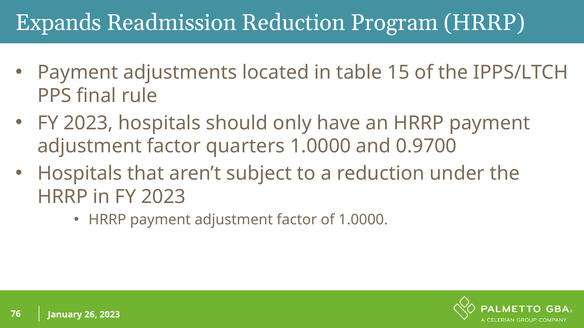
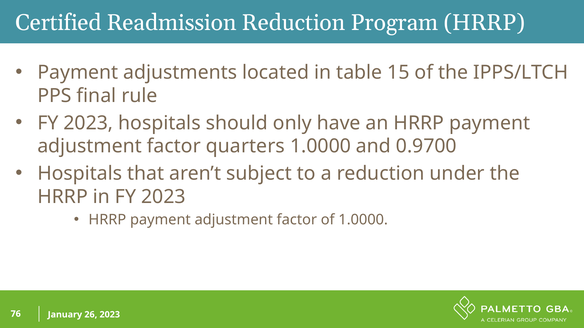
Expands: Expands -> Certified (58, 23)
